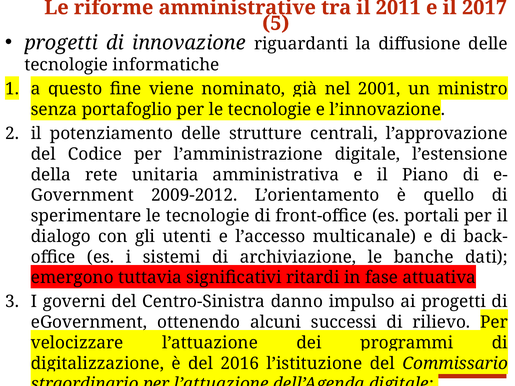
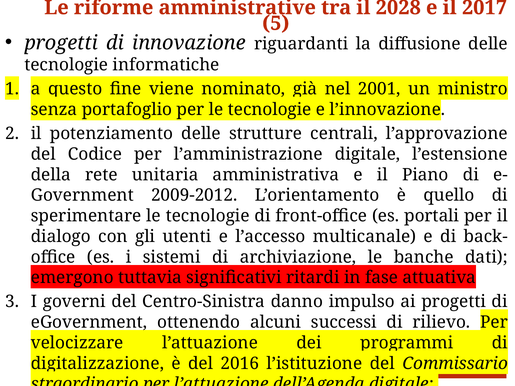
2011: 2011 -> 2028 (398, 8)
